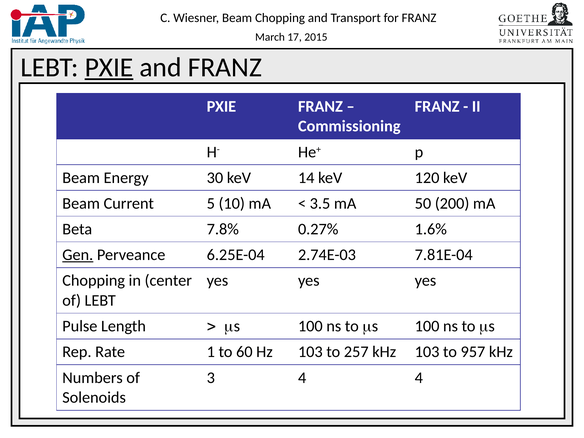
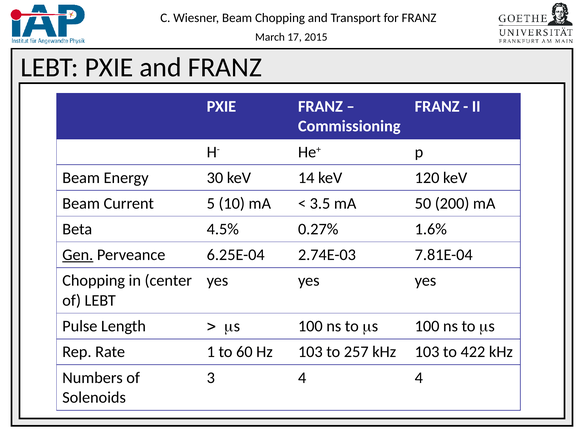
PXIE underline: present -> none (109, 67)
7.8%: 7.8% -> 4.5% (223, 229)
957: 957 -> 422 (473, 352)
